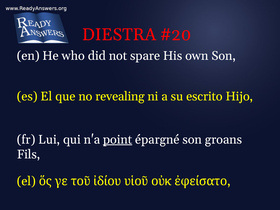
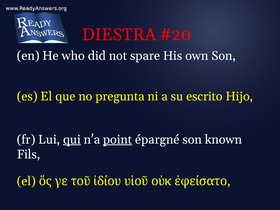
revealing: revealing -> pregunta (120, 96)
qui underline: none -> present (72, 140)
groans: groans -> known (223, 140)
